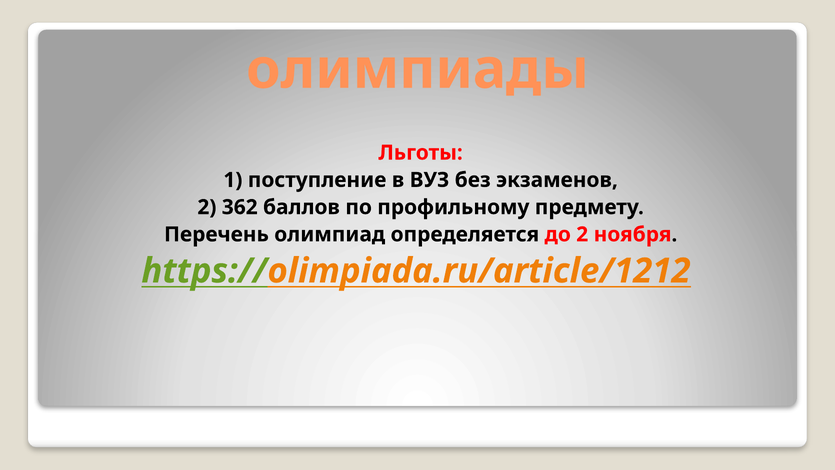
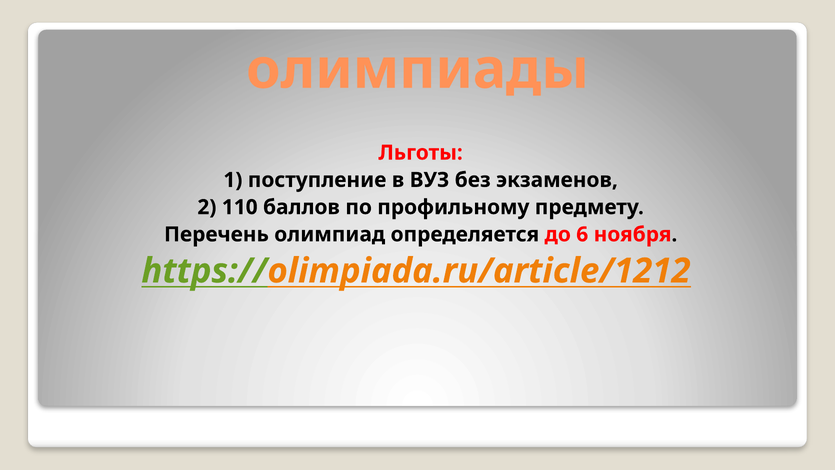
362: 362 -> 110 (240, 207)
до 2: 2 -> 6 (582, 234)
